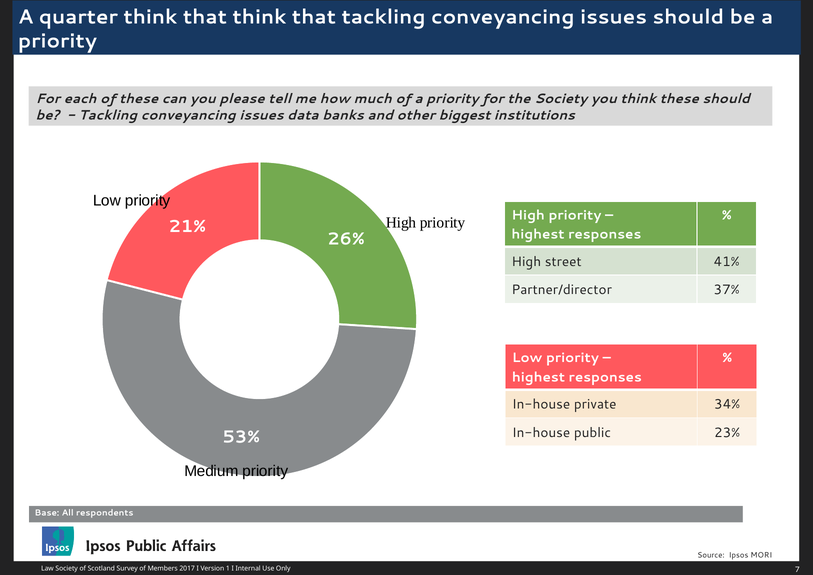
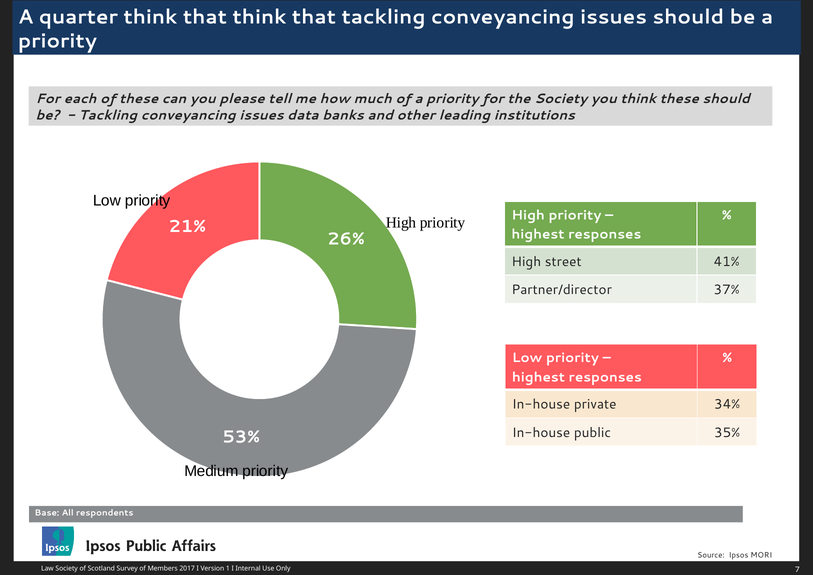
biggest: biggest -> leading (465, 115)
23%: 23% -> 35% (727, 433)
